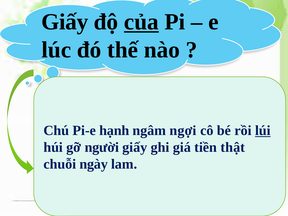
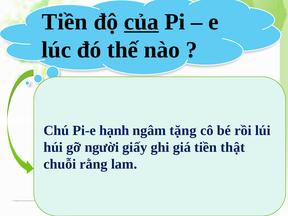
Giấy: Giấy -> Tiền (65, 22)
ngợi: ngợi -> tặng (183, 131)
lúi underline: present -> none (263, 131)
ngày: ngày -> rằng (94, 164)
